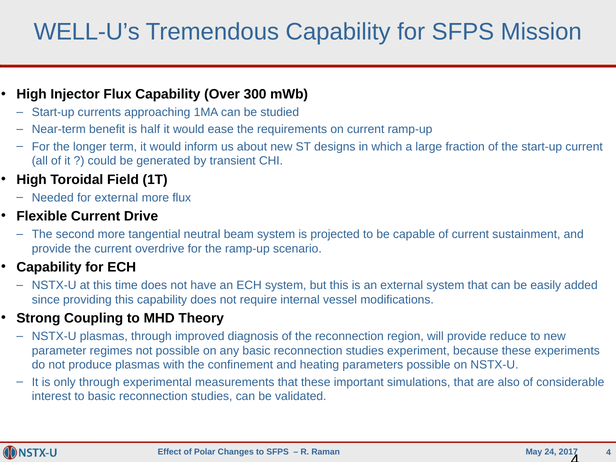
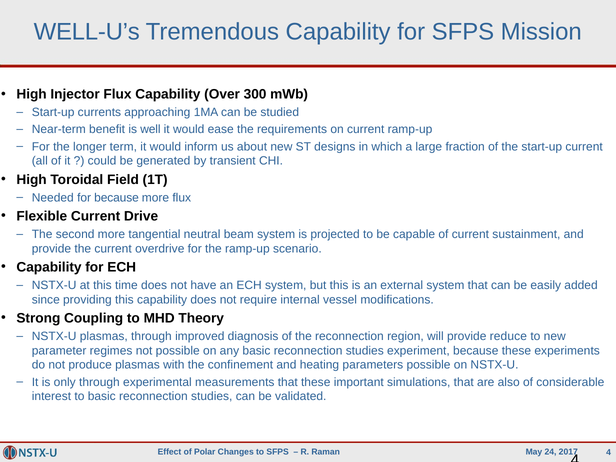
half: half -> well (150, 130)
for external: external -> because (117, 198)
